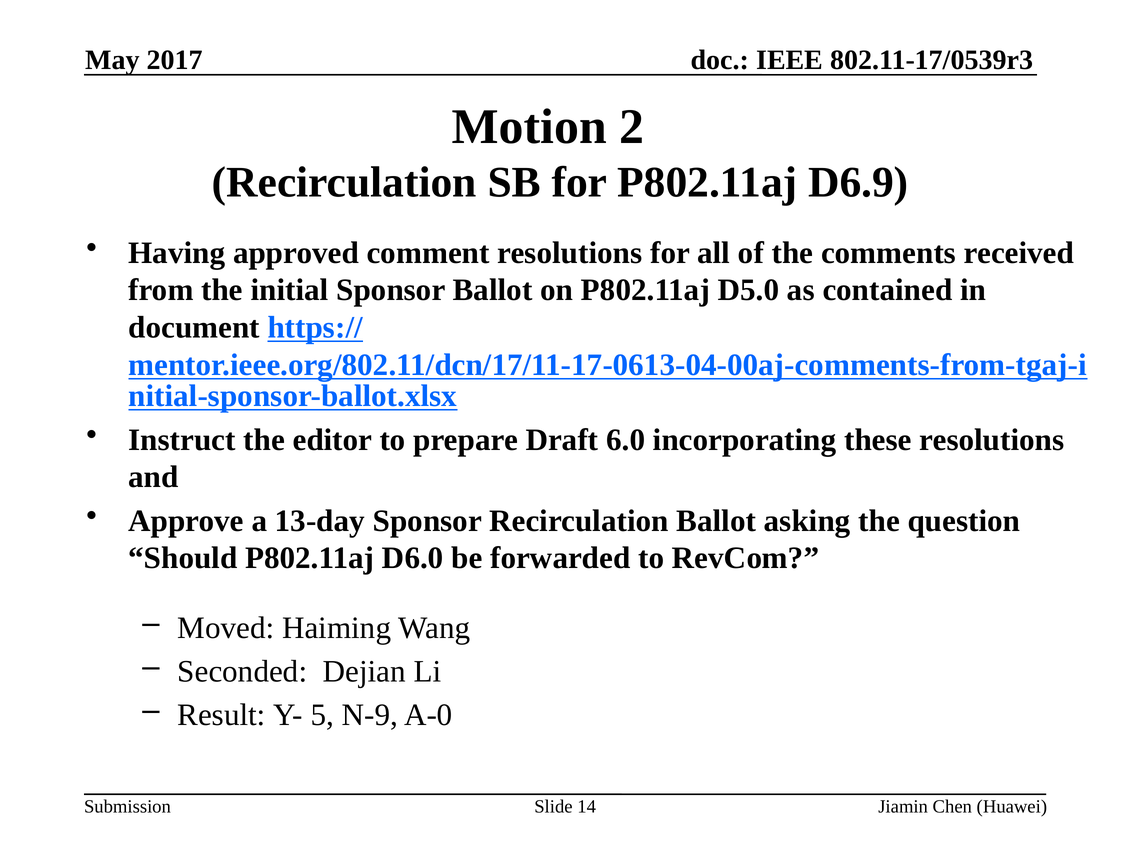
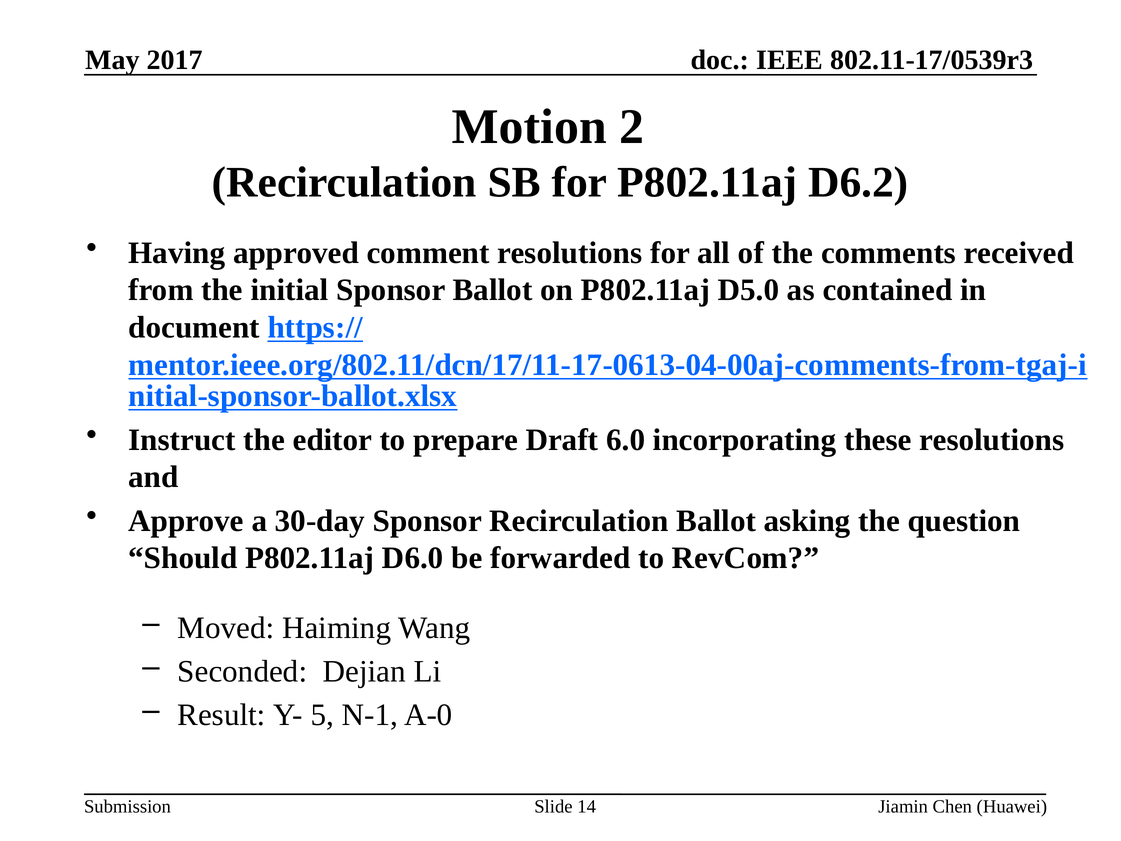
D6.9: D6.9 -> D6.2 (858, 182)
13-day: 13-day -> 30-day (320, 521)
N-9: N-9 -> N-1 (370, 715)
